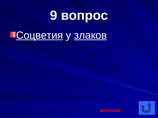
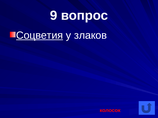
злаков underline: present -> none (91, 35)
